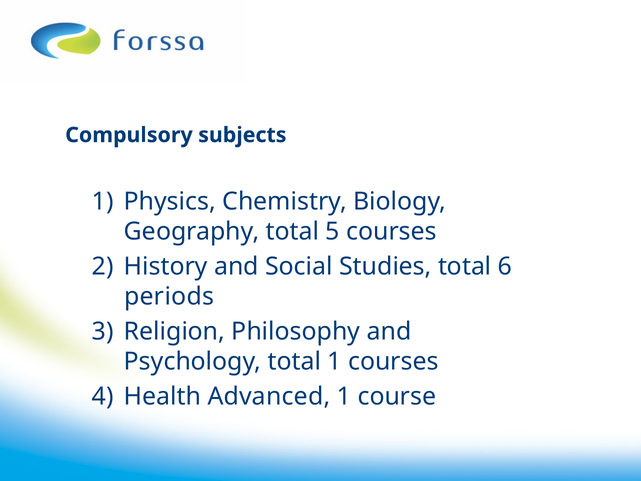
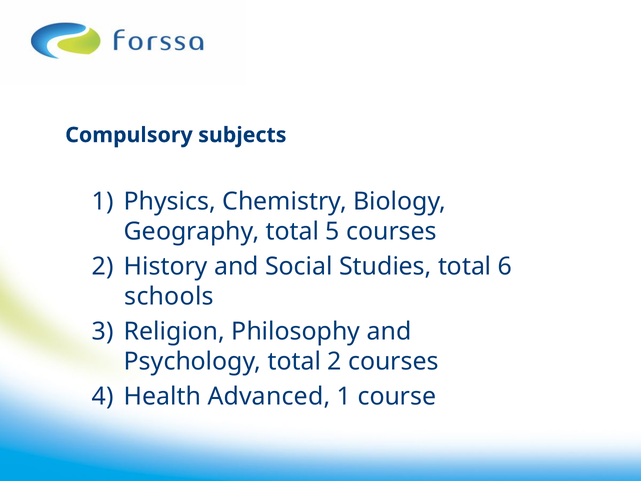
periods: periods -> schools (169, 296)
total 1: 1 -> 2 (334, 361)
